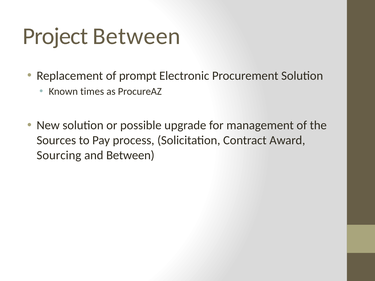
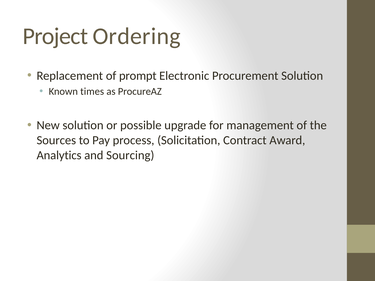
Project Between: Between -> Ordering (137, 36)
Sourcing: Sourcing -> Analytics (59, 155)
and Between: Between -> Sourcing (130, 155)
